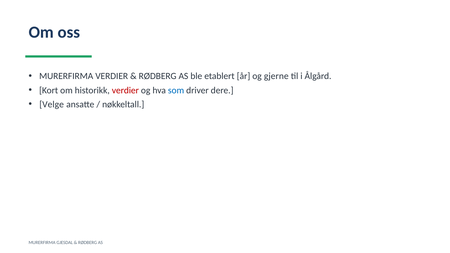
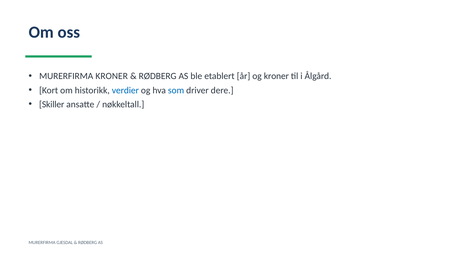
MURERFIRMA VERDIER: VERDIER -> KRONER (112, 76)
og gjerne: gjerne -> kroner (276, 76)
verdier colour: red -> blue (125, 90)
Velge: Velge -> Skiller (52, 104)
